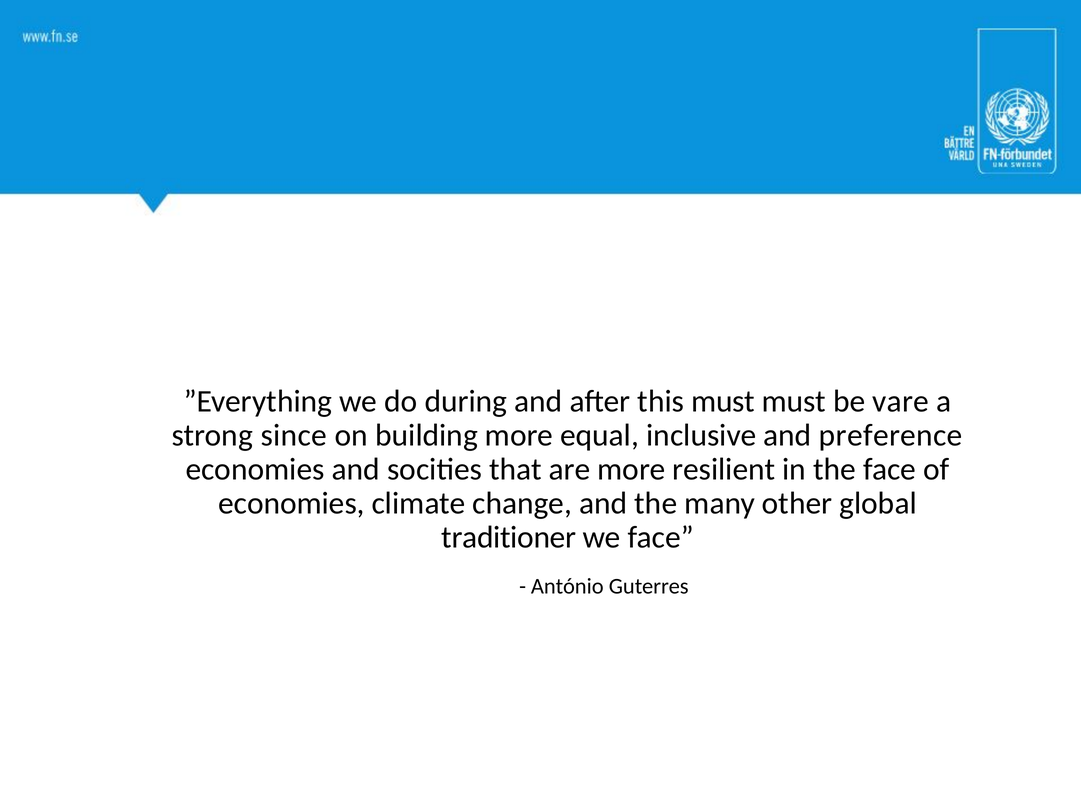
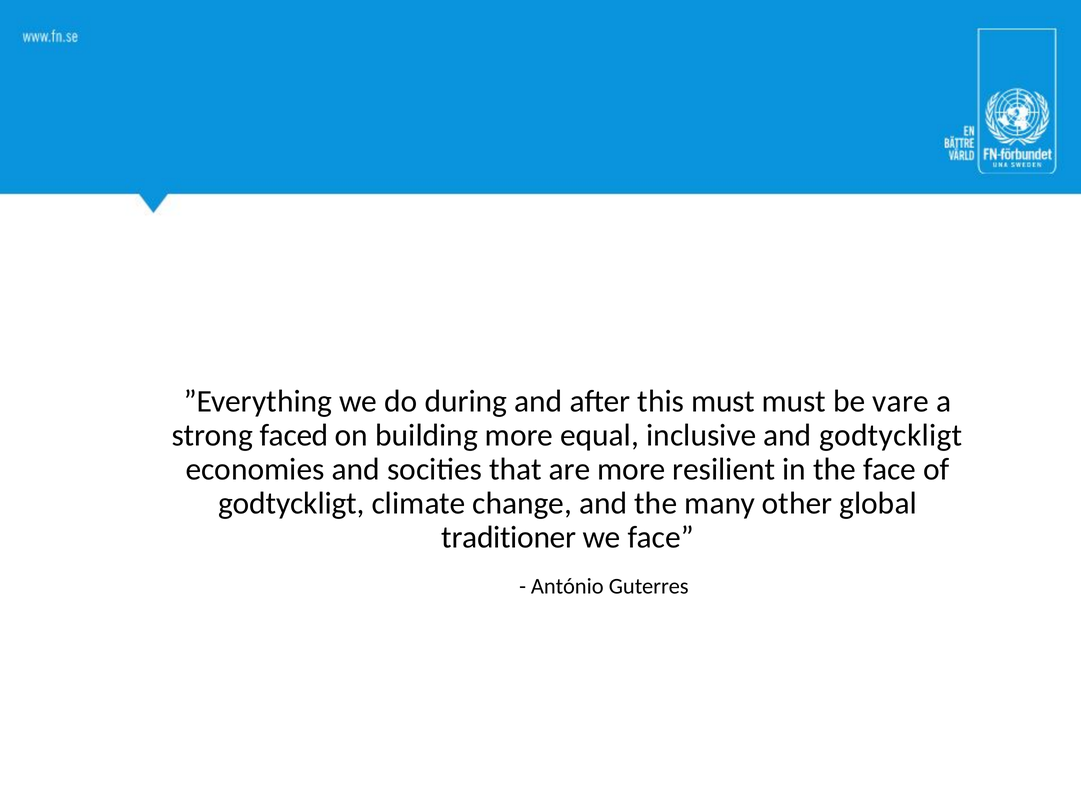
since: since -> faced (294, 436)
and preference: preference -> godtyckligt (891, 436)
economies: economies -> godtyckligt (291, 504)
